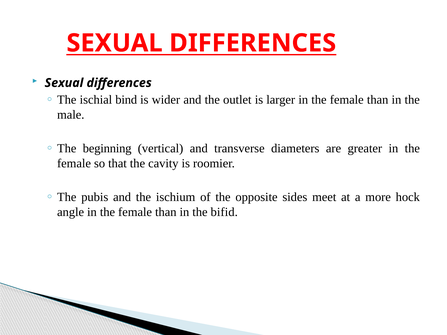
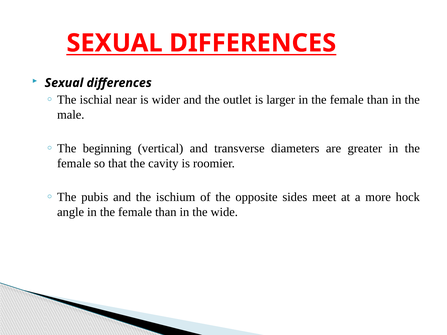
bind: bind -> near (126, 100)
bifid: bifid -> wide (224, 212)
